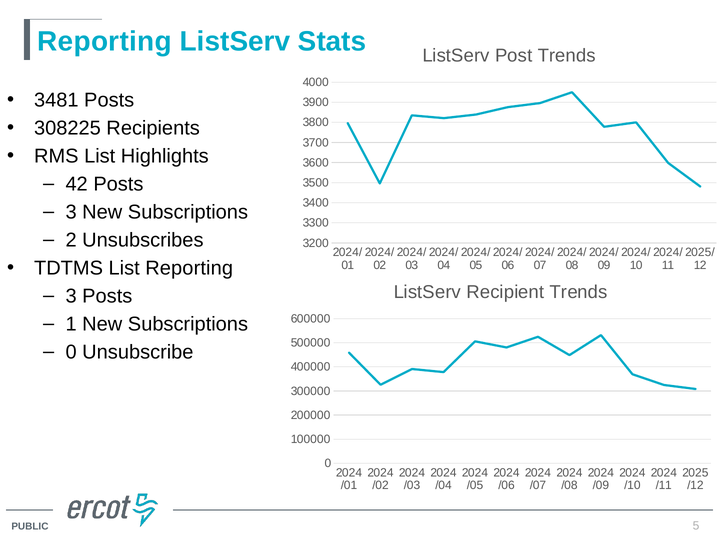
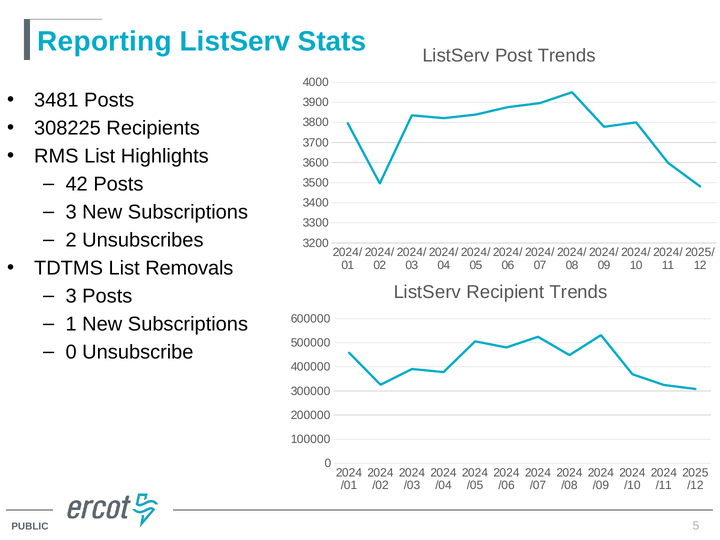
List Reporting: Reporting -> Removals (189, 268)
